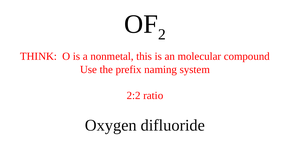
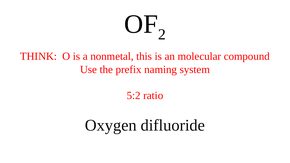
2:2: 2:2 -> 5:2 (134, 96)
